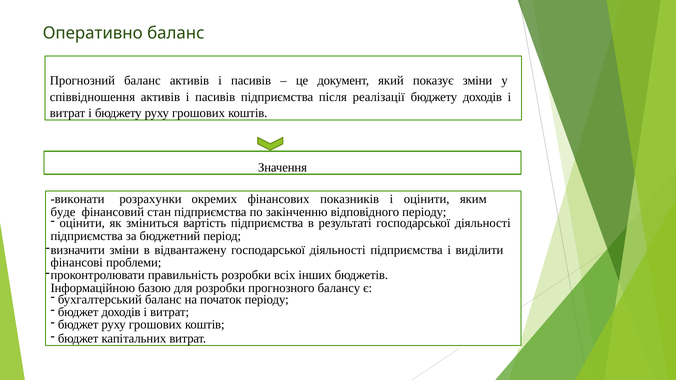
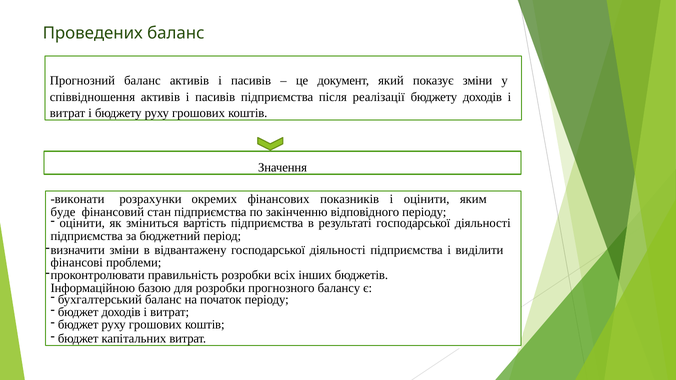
Оперативно: Оперативно -> Проведених (93, 33)
